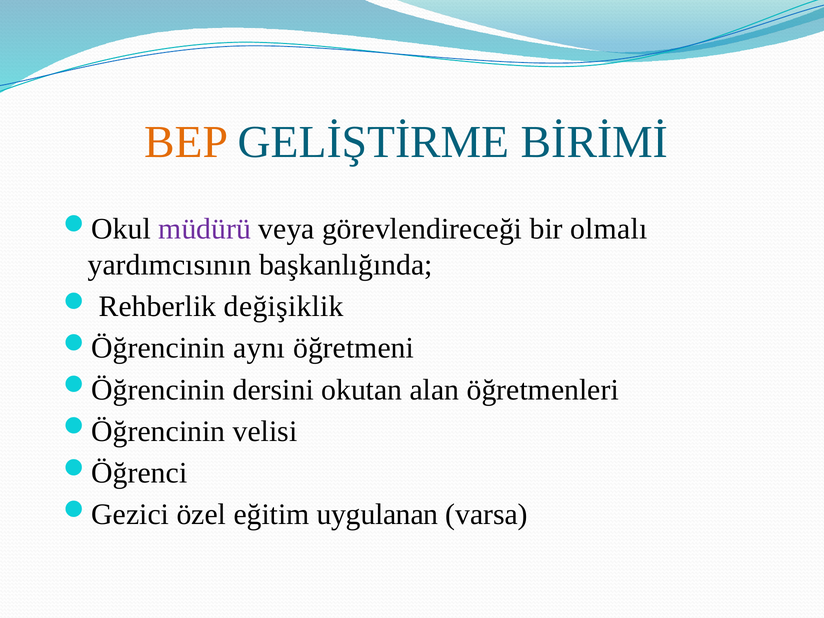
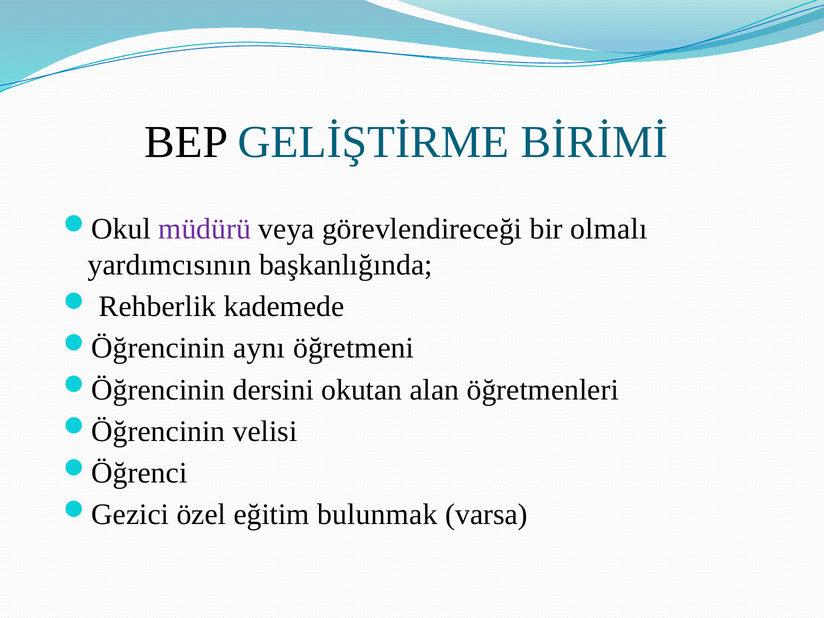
BEP colour: orange -> black (186, 142)
değişiklik: değişiklik -> kademede (284, 306)
uygulanan: uygulanan -> bulunmak (377, 515)
